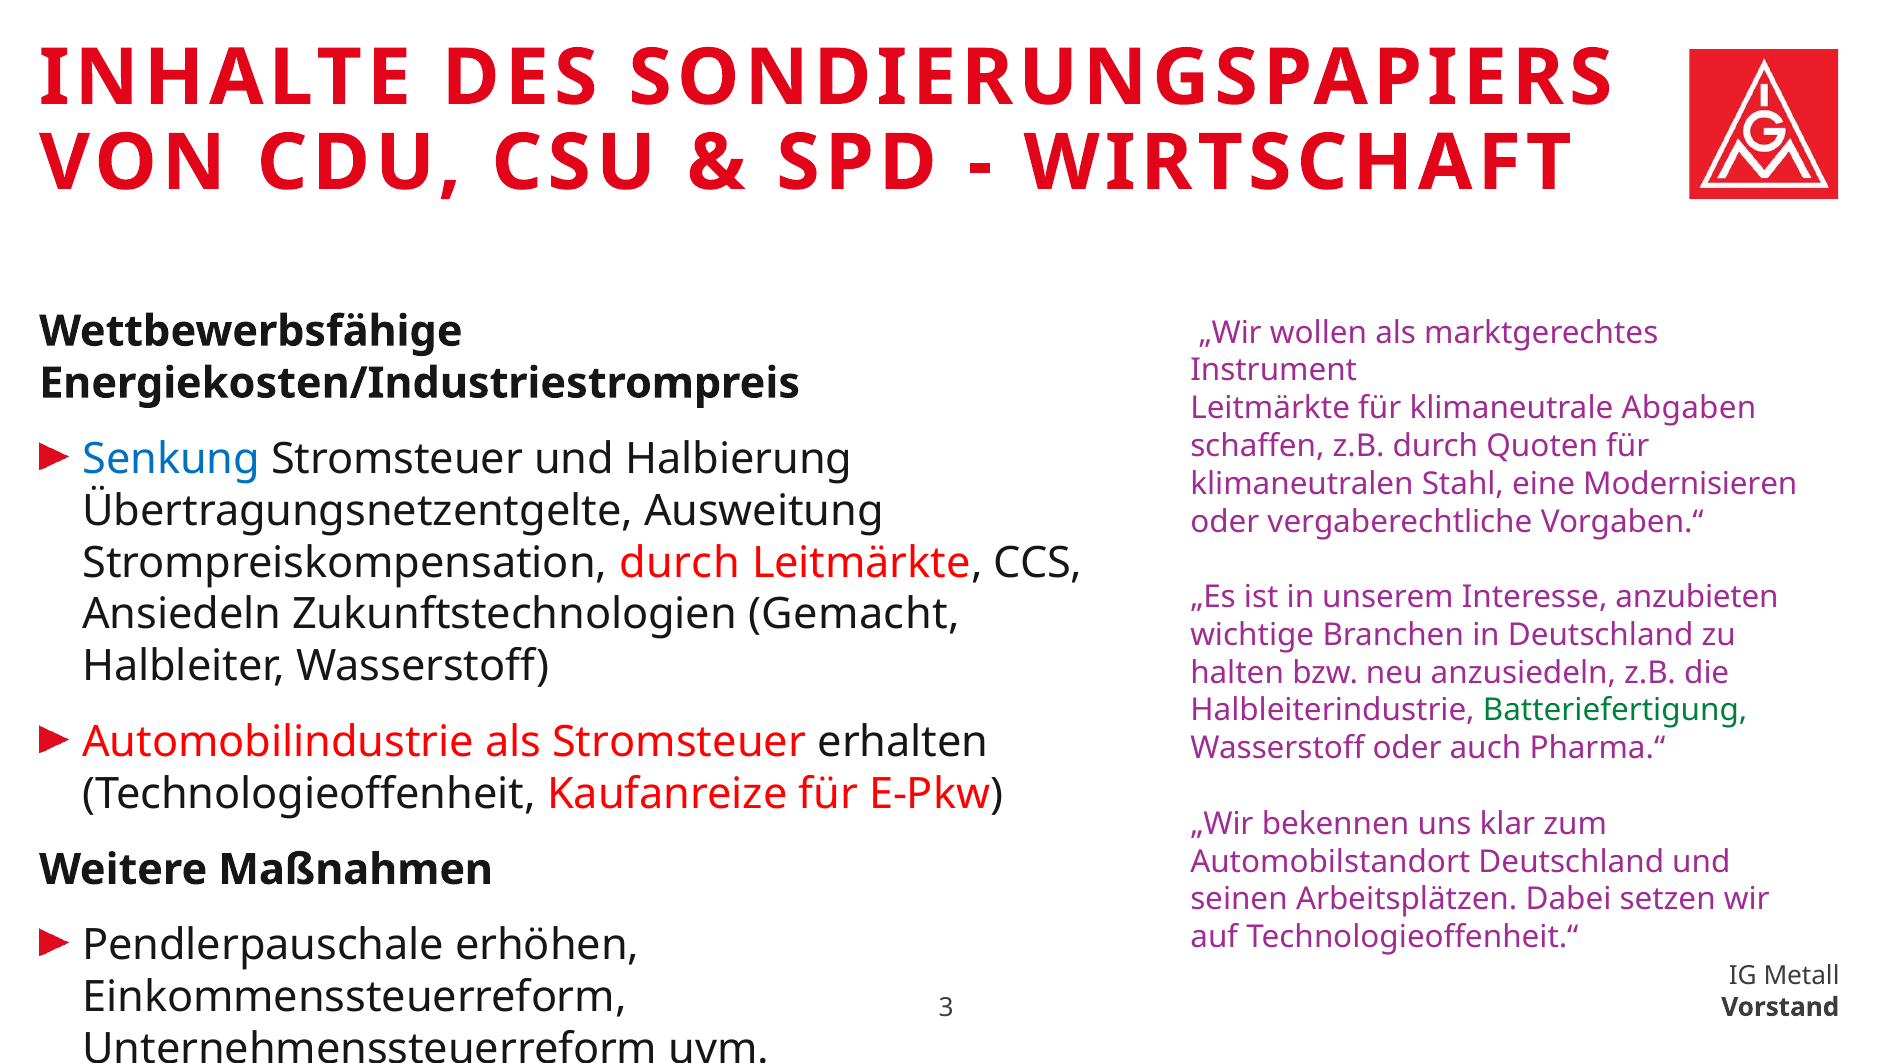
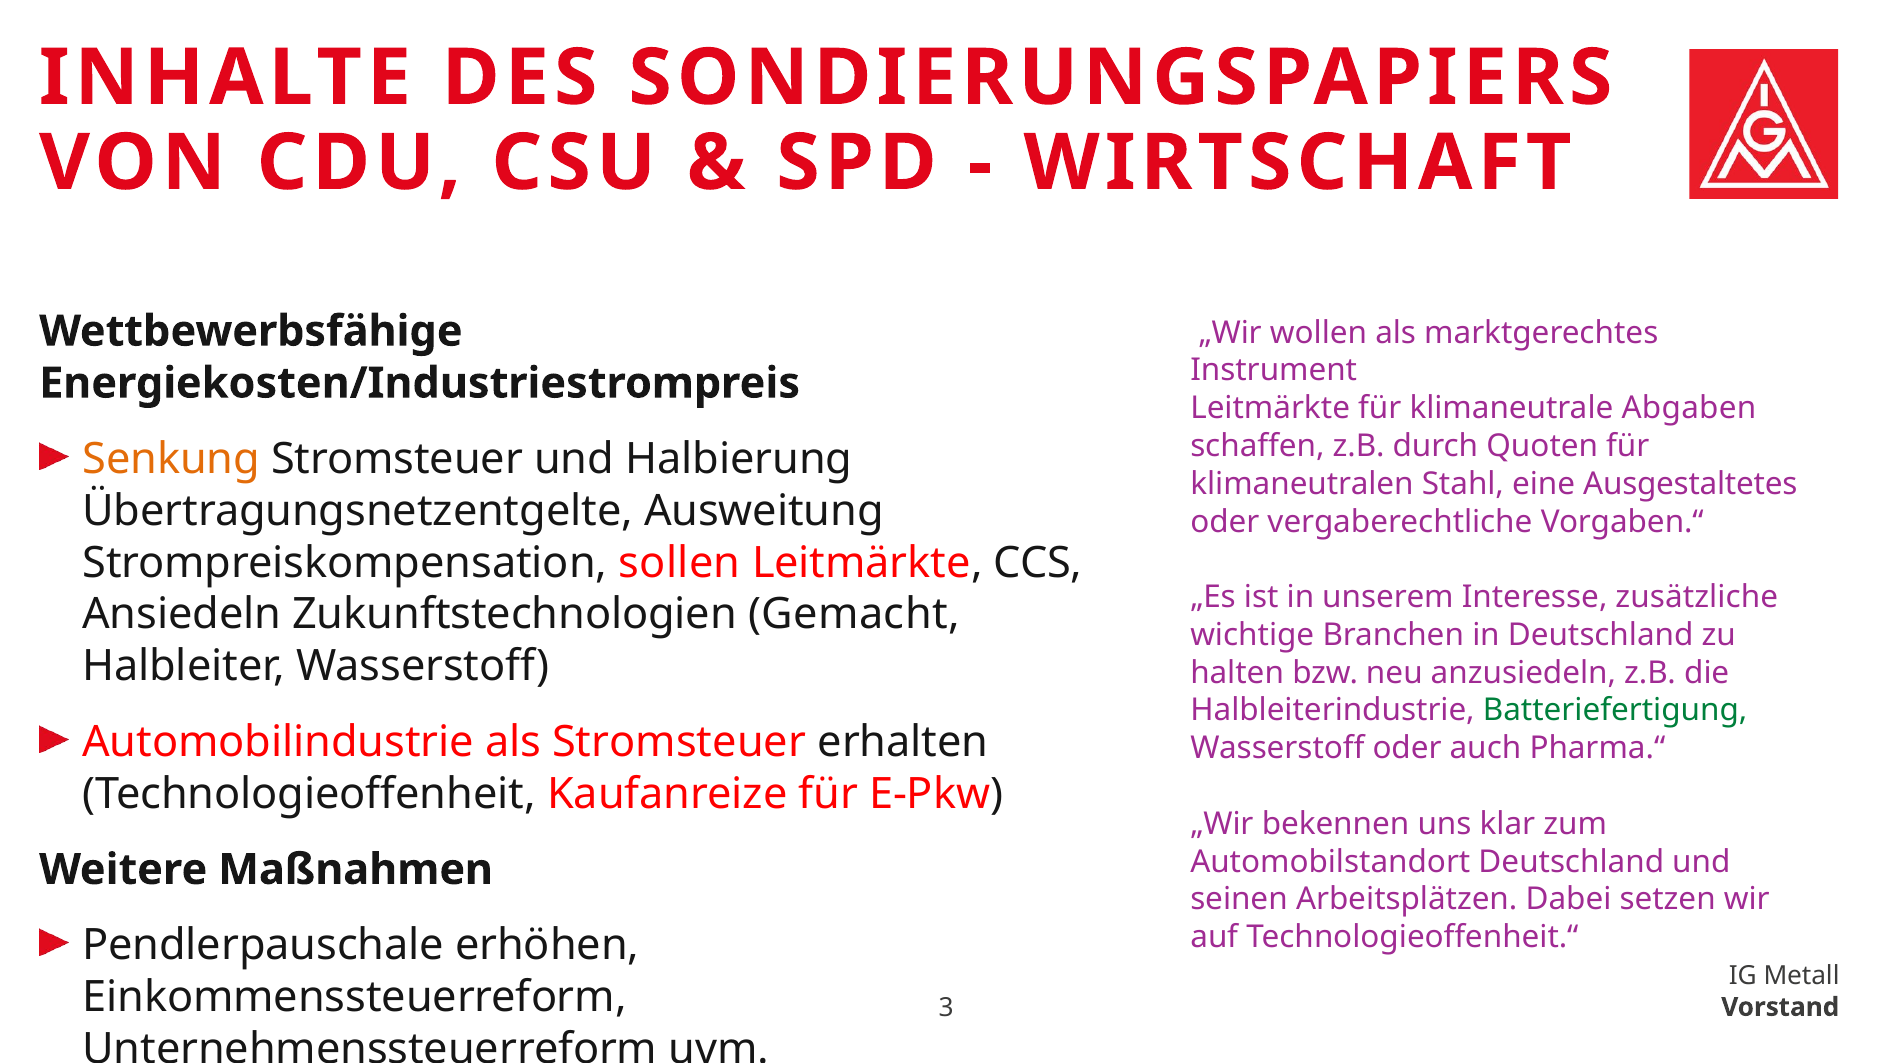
Senkung colour: blue -> orange (171, 459)
Modernisieren: Modernisieren -> Ausgestaltetes (1690, 484)
Strompreiskompensation durch: durch -> sollen (680, 563)
anzubieten: anzubieten -> zusätzliche (1697, 597)
